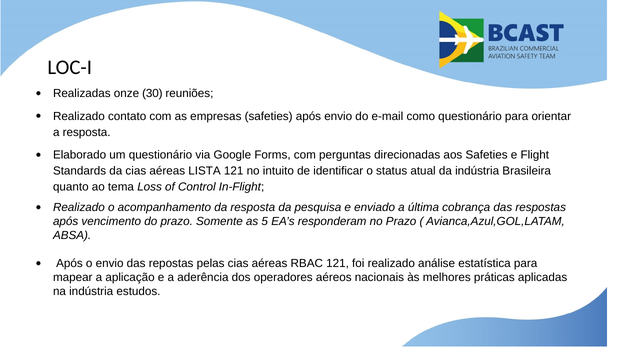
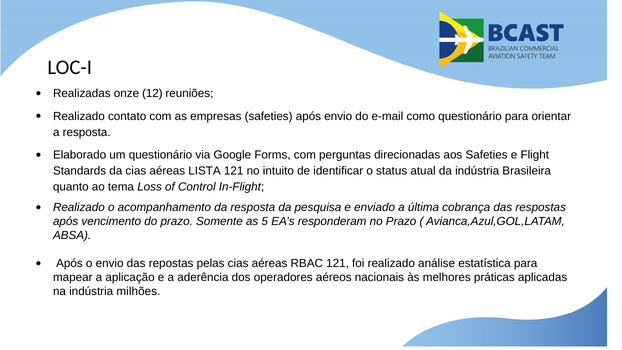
30: 30 -> 12 (152, 94)
estudos: estudos -> milhões (138, 291)
